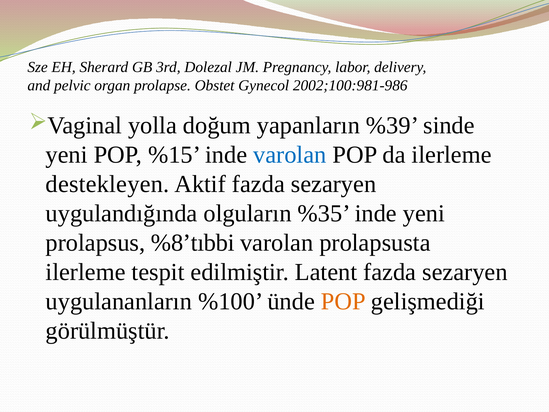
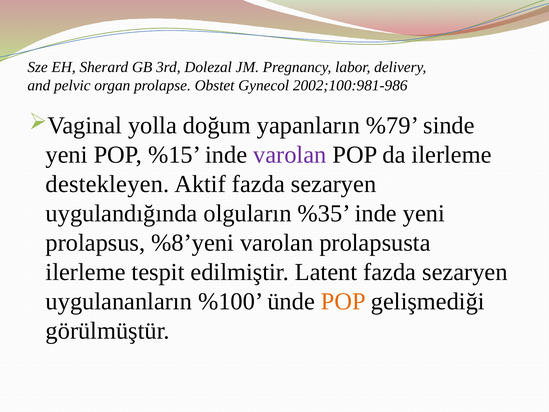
%39: %39 -> %79 (392, 126)
varolan colour: blue -> purple (290, 155)
%8’tıbbi: %8’tıbbi -> %8’yeni (193, 243)
